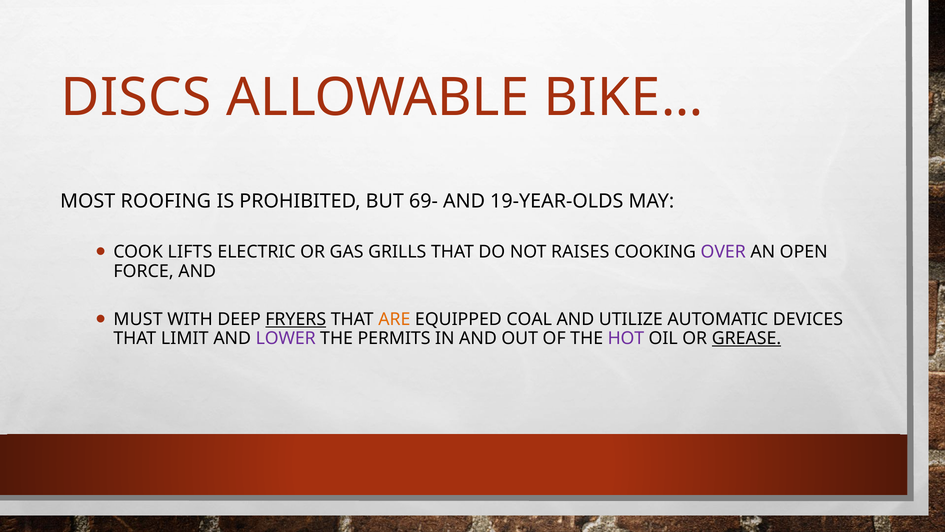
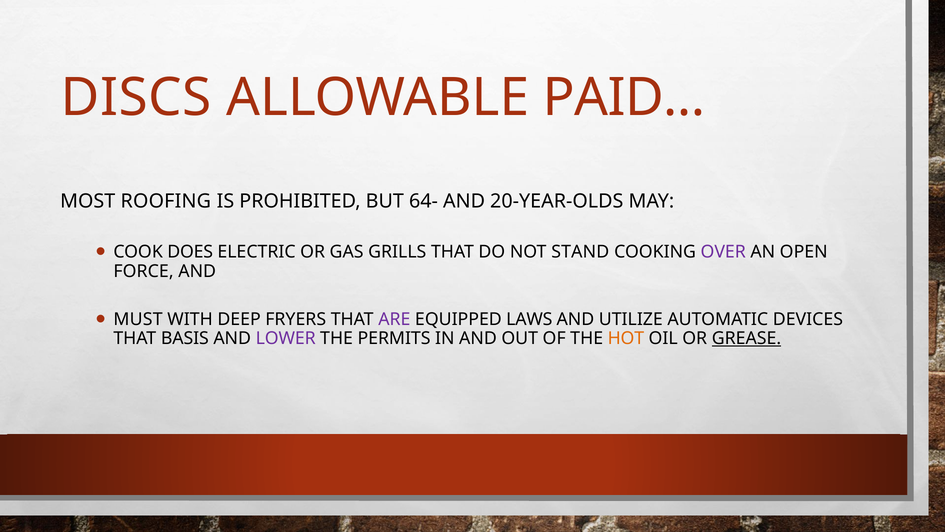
BIKE…: BIKE… -> PAID… (624, 97)
69-: 69- -> 64- (423, 201)
19-YEAR-OLDS: 19-YEAR-OLDS -> 20-YEAR-OLDS (557, 201)
LIFTS: LIFTS -> DOES (190, 252)
RAISES: RAISES -> STAND (580, 252)
FRYERS underline: present -> none (296, 319)
ARE colour: orange -> purple (394, 319)
COAL: COAL -> LAWS (529, 319)
LIMIT: LIMIT -> BASIS (185, 338)
HOT colour: purple -> orange (626, 338)
